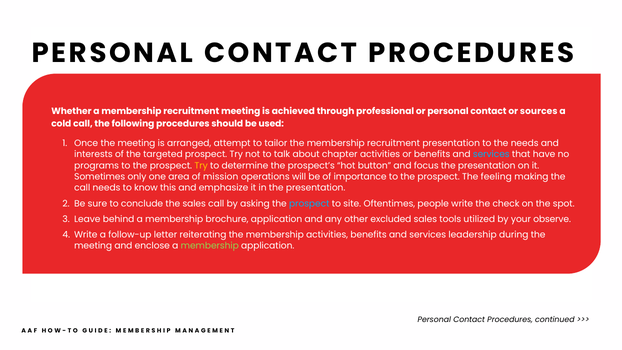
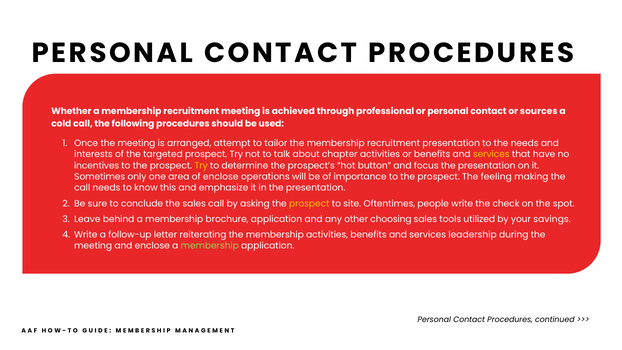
services colour: light blue -> yellow (491, 154)
programs: programs -> incentives (97, 165)
of mission: mission -> enclose (221, 177)
prospect colour: light blue -> yellow (309, 203)
excluded: excluded -> choosing (391, 219)
observe: observe -> savings (552, 219)
